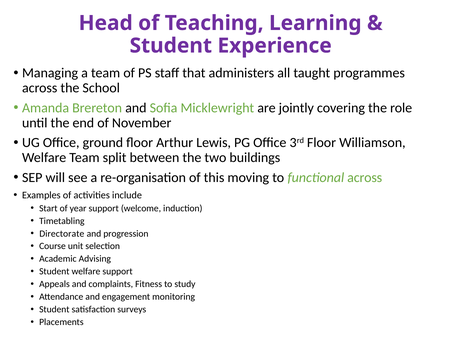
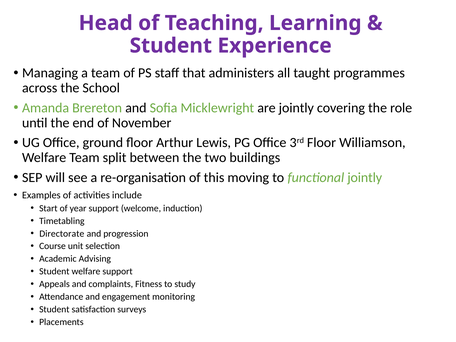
functional across: across -> jointly (365, 178)
